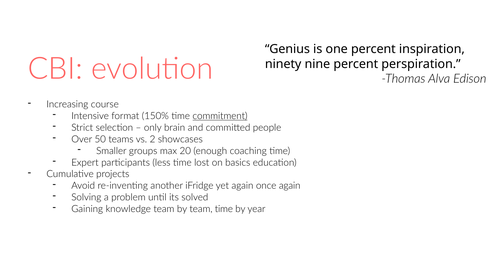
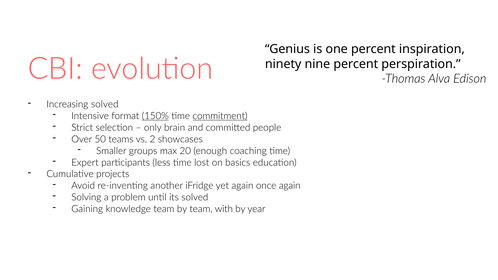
Increasing course: course -> solved (105, 104)
150% underline: none -> present (155, 116)
team time: time -> with (224, 209)
